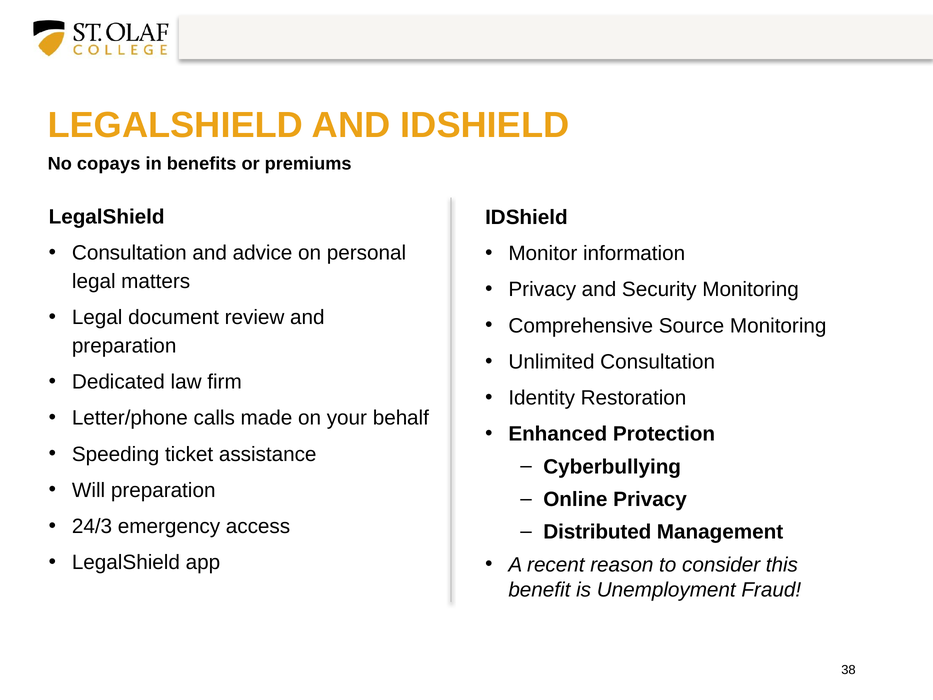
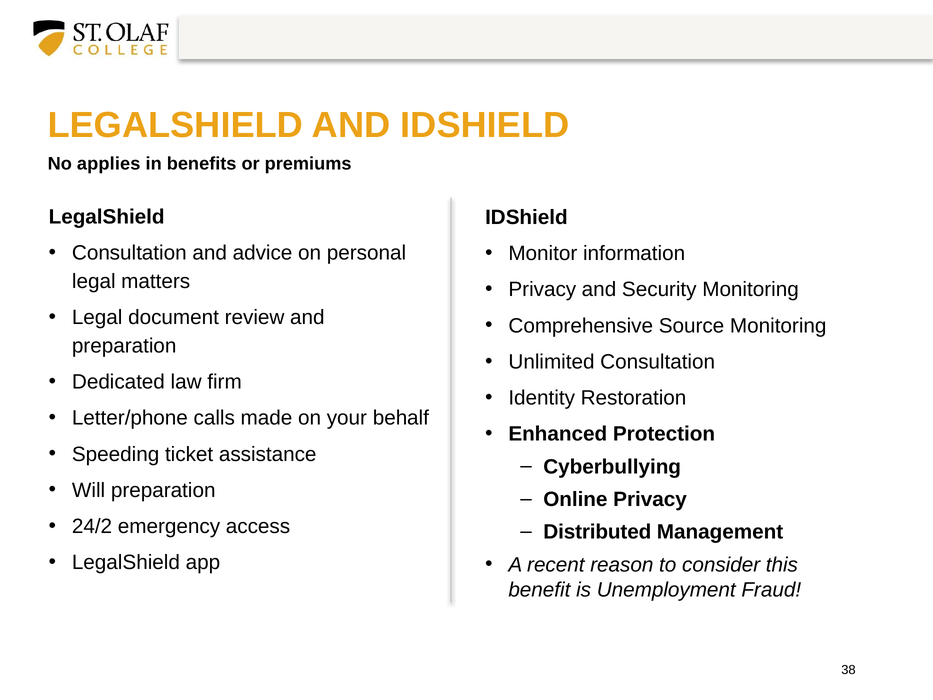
copays: copays -> applies (109, 164)
24/3: 24/3 -> 24/2 (92, 526)
